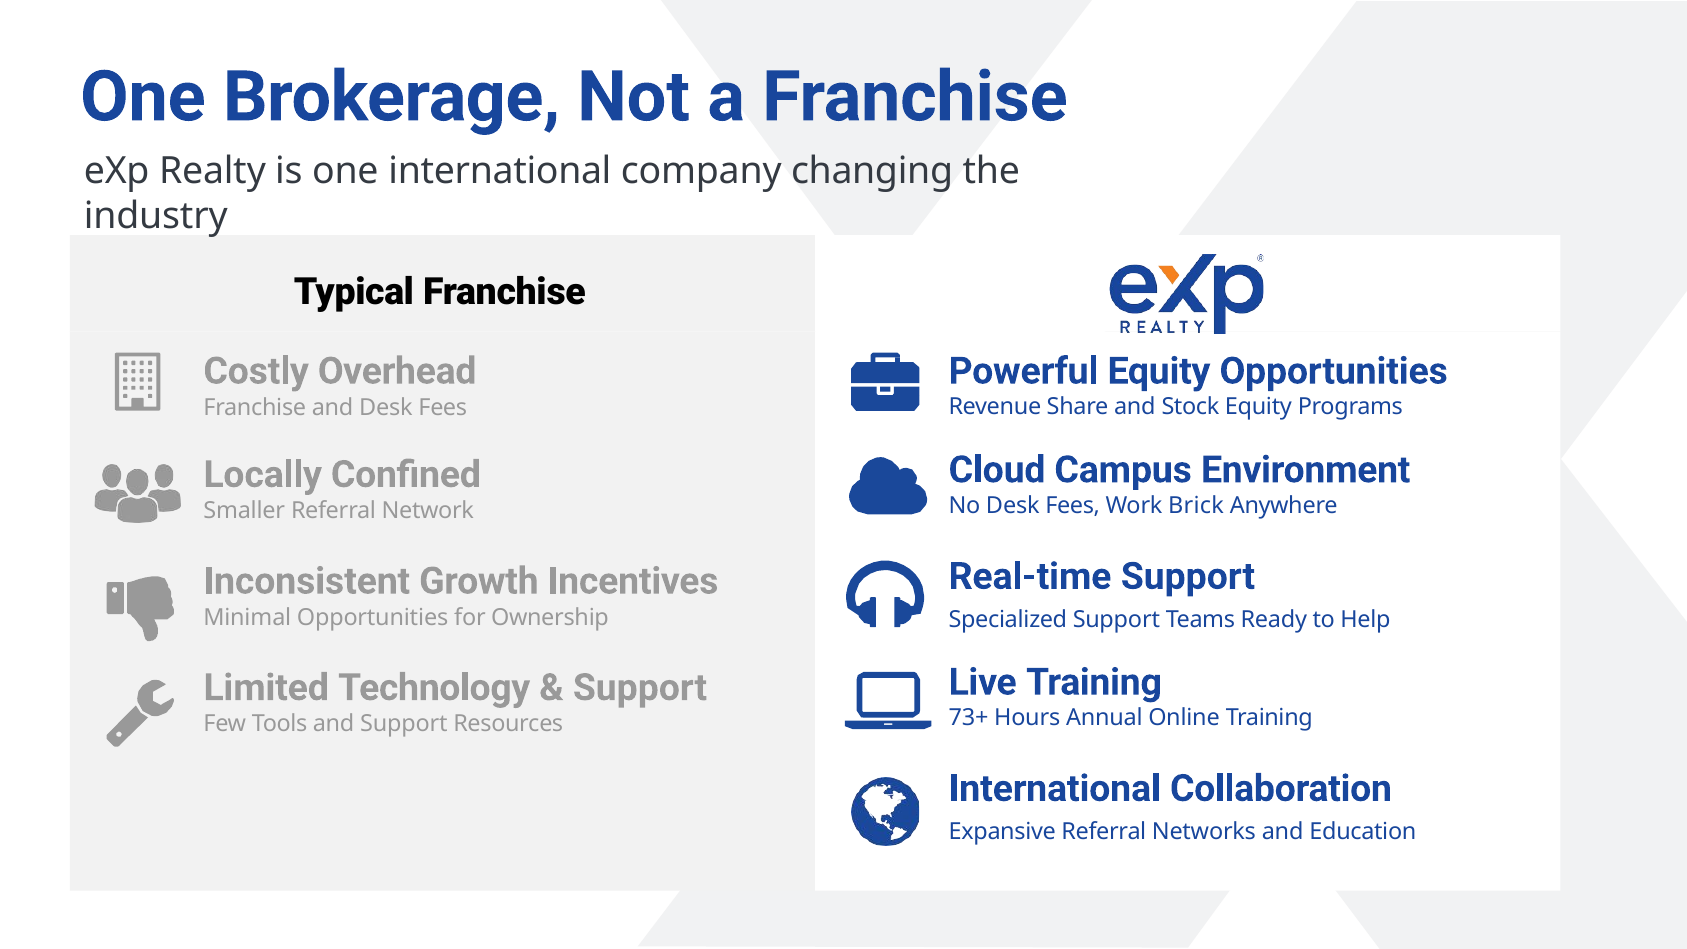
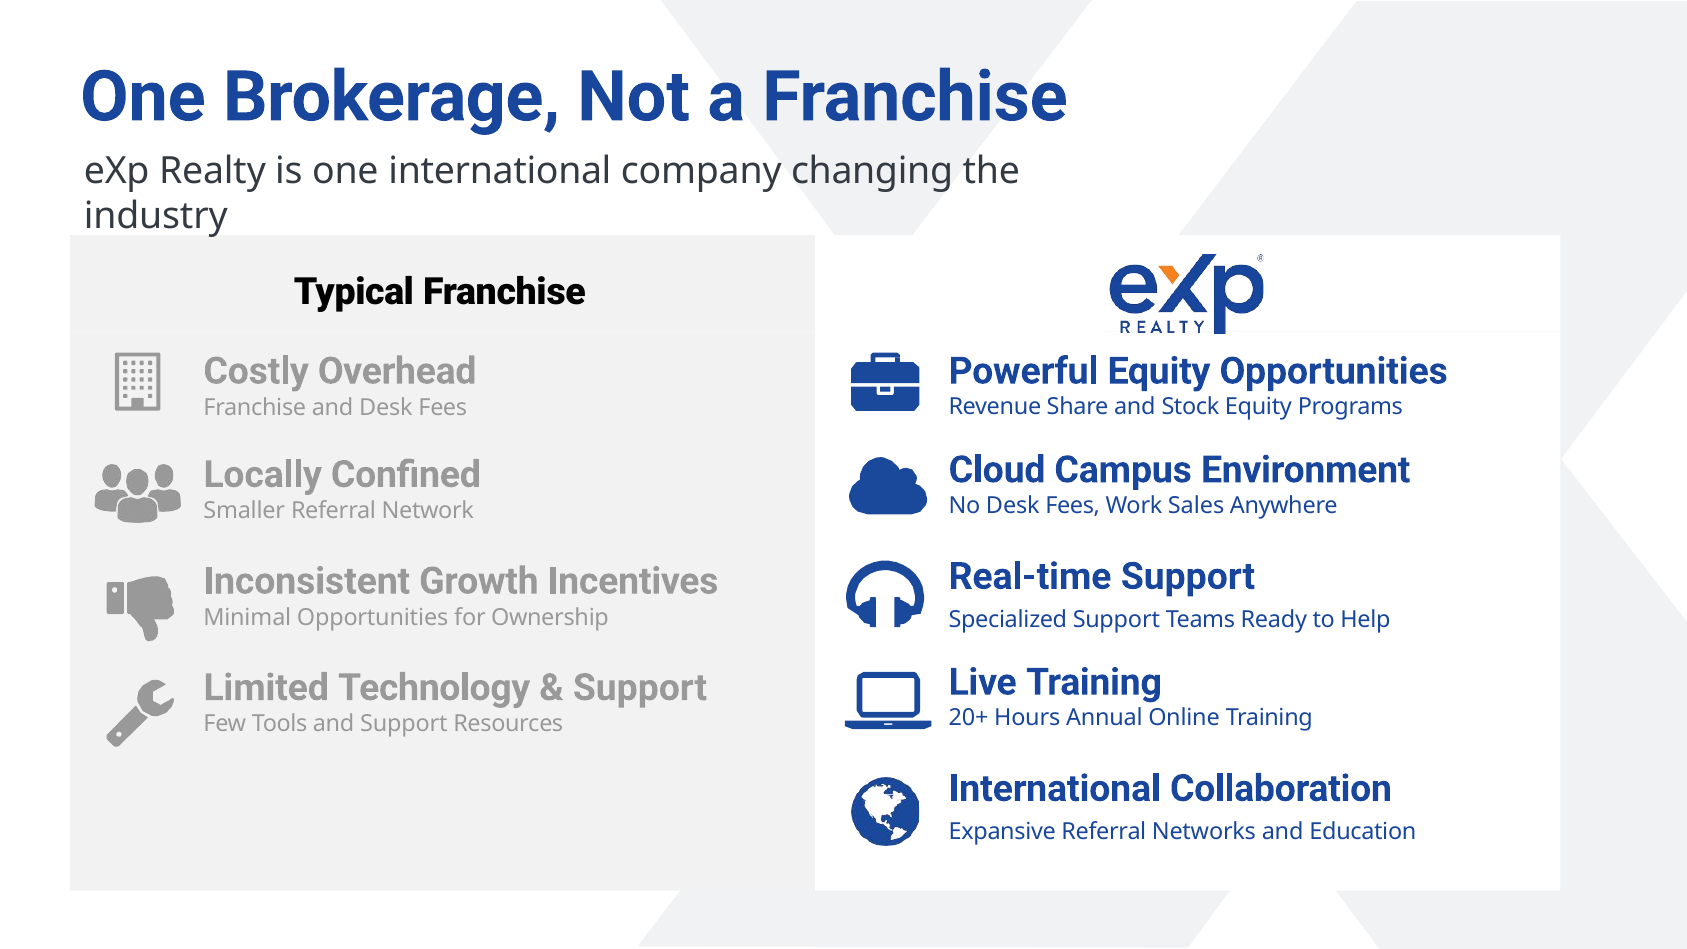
Brick: Brick -> Sales (1196, 506)
73+: 73+ -> 20+ (969, 718)
